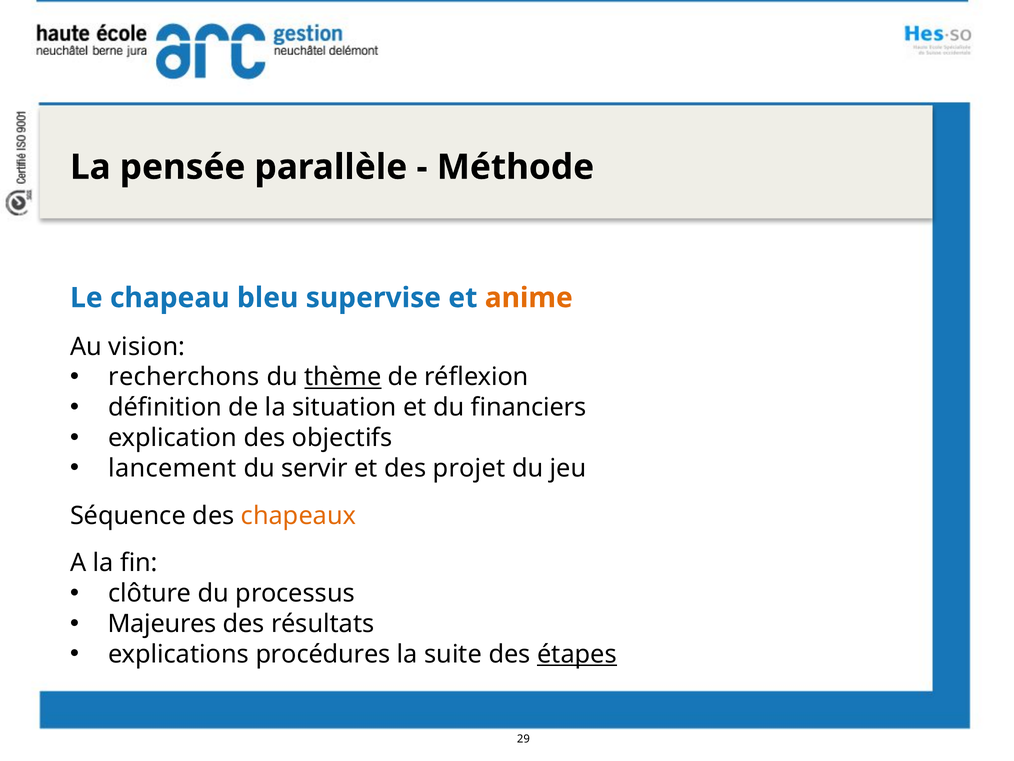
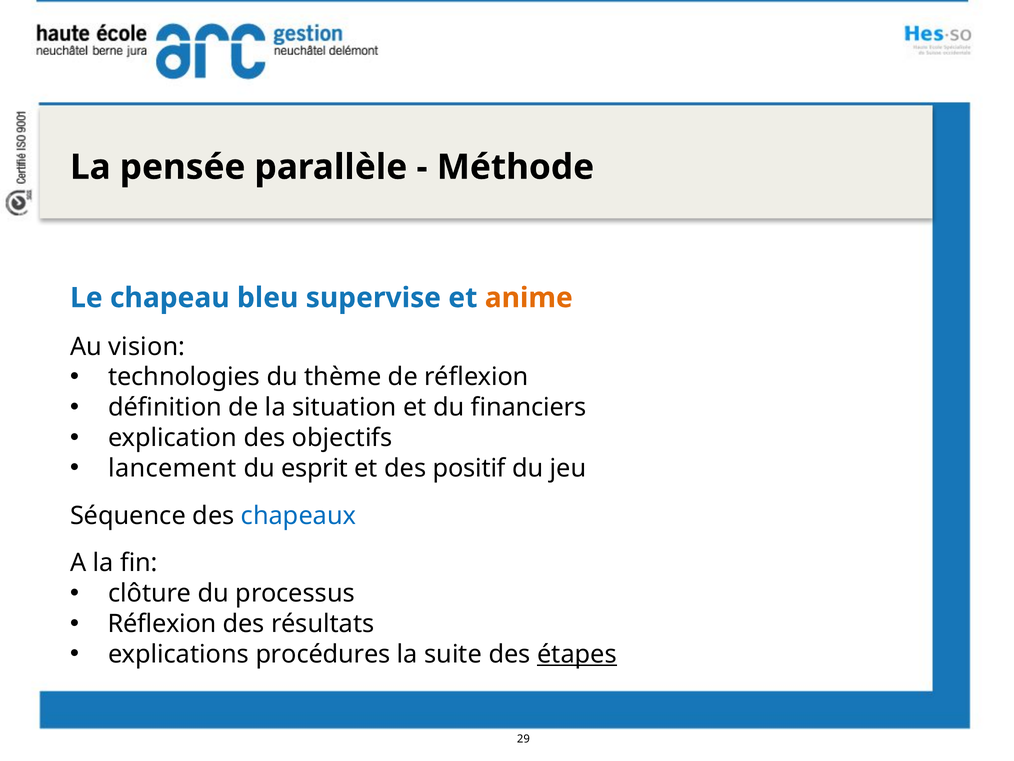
recherchons: recherchons -> technologies (184, 377)
thème underline: present -> none (343, 377)
servir: servir -> esprit (315, 468)
projet: projet -> positif (469, 468)
chapeaux colour: orange -> blue (299, 515)
Majeures: Majeures -> Réflexion (162, 624)
